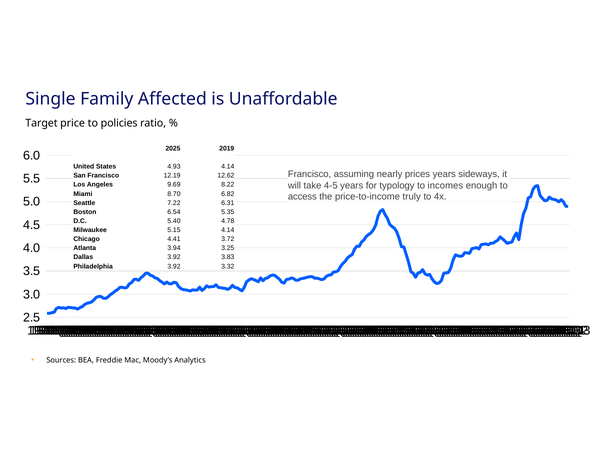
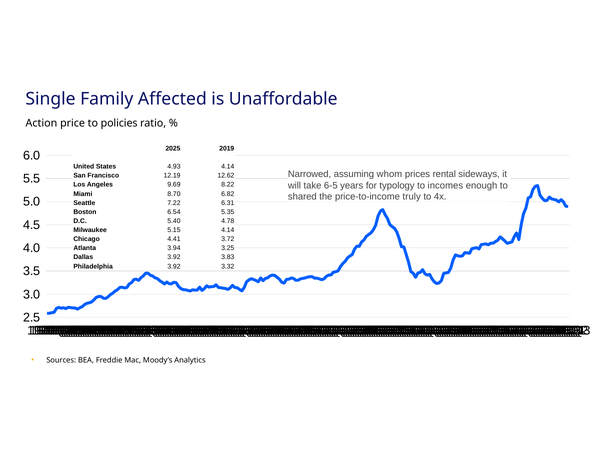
Target: Target -> Action (41, 123)
Francisco: Francisco -> Narrowed (310, 174)
nearly: nearly -> whom (389, 174)
prices years: years -> rental (444, 174)
4-5: 4-5 -> 6-5 (331, 185)
access: access -> shared (302, 197)
